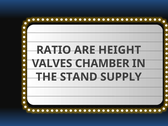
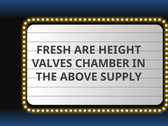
RATIO: RATIO -> FRESH (54, 50)
STAND: STAND -> ABOVE (79, 77)
